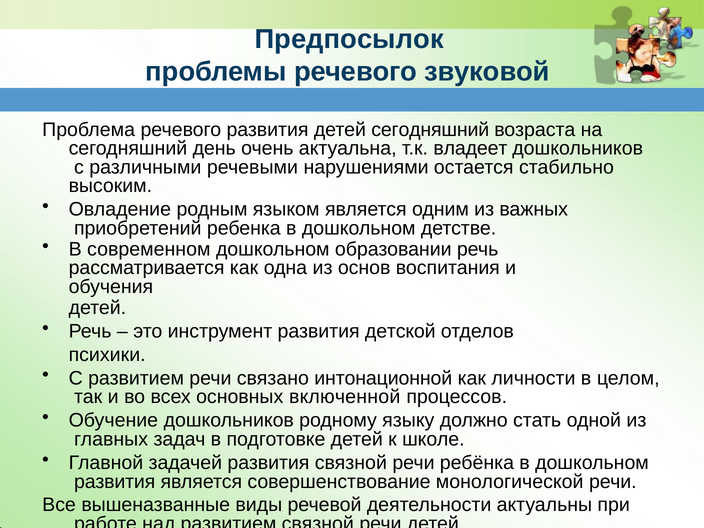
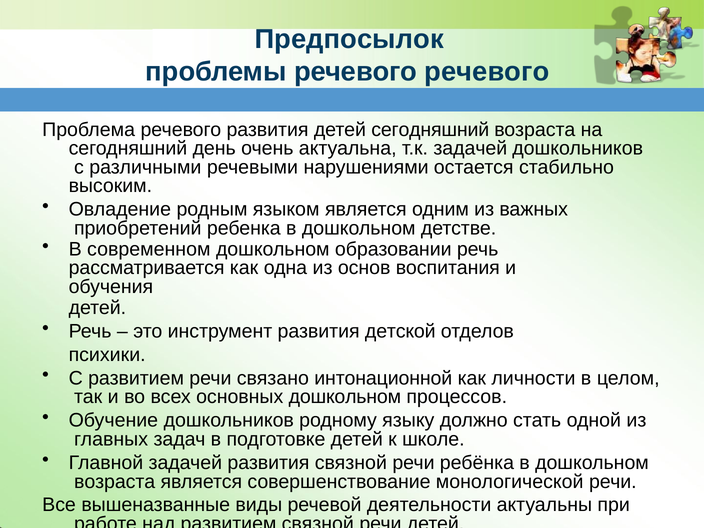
речевого звуковой: звуковой -> речевого (487, 72)
т.к владеет: владеет -> задачей (470, 148)
основных включенной: включенной -> дошкольном (345, 397)
развития: развития -> возраста (115, 482)
